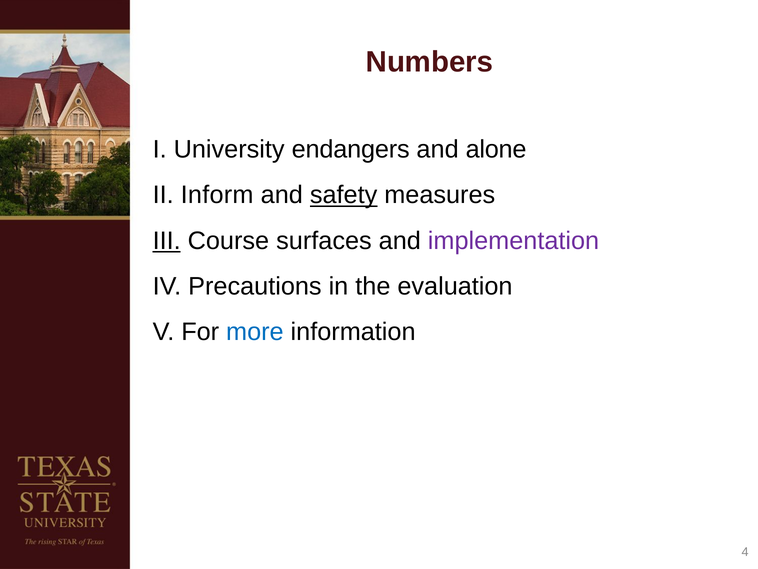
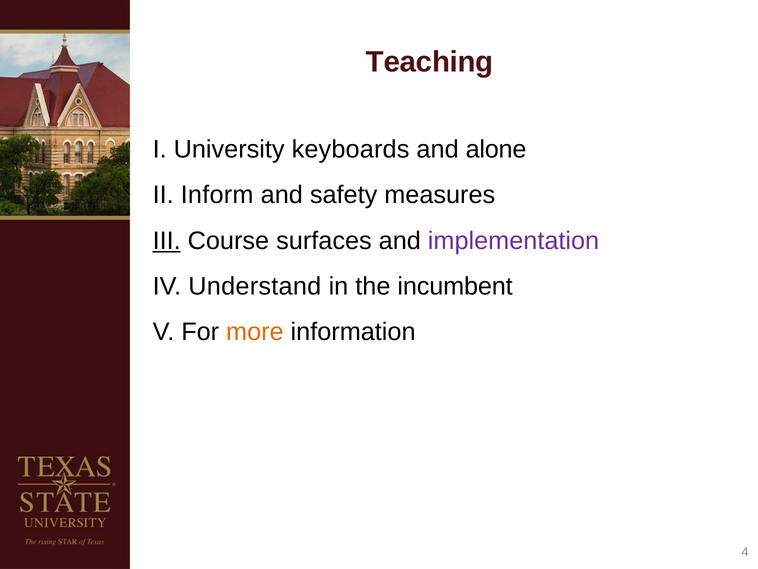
Numbers: Numbers -> Teaching (430, 62)
endangers: endangers -> keyboards (351, 149)
safety underline: present -> none (344, 195)
Precautions: Precautions -> Understand (255, 286)
evaluation: evaluation -> incumbent (455, 286)
more colour: blue -> orange (255, 331)
